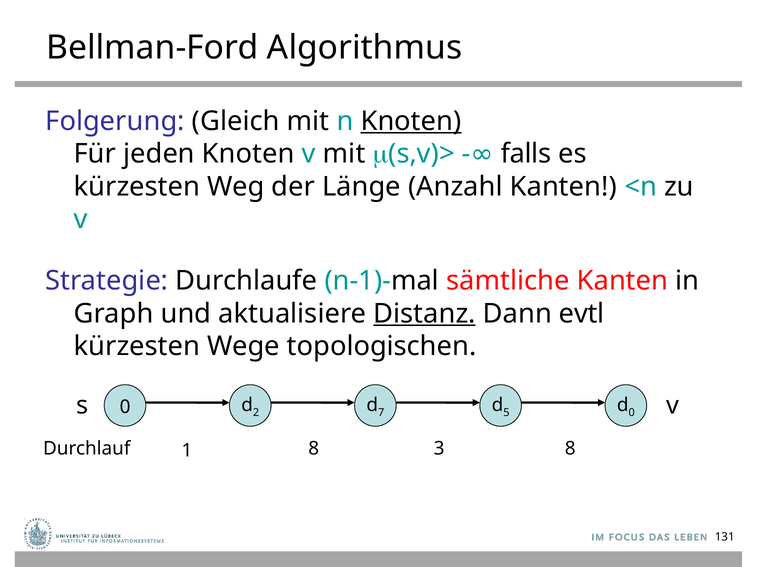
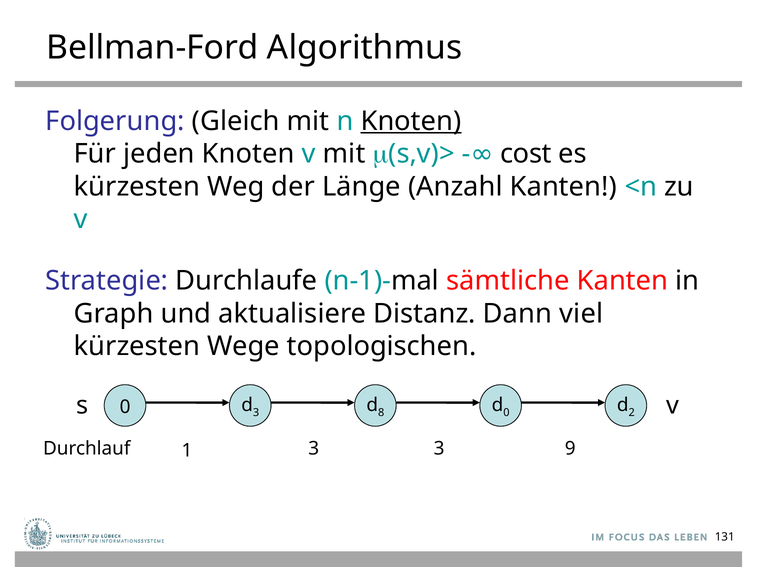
falls: falls -> cost (526, 154)
Distanz underline: present -> none (425, 314)
evtl: evtl -> viel (581, 314)
2: 2 -> 3 (256, 413)
7: 7 -> 8 (381, 413)
5: 5 -> 0 (506, 413)
0: 0 -> 2 (632, 413)
1 8: 8 -> 3 (314, 449)
3 8: 8 -> 9 (570, 449)
